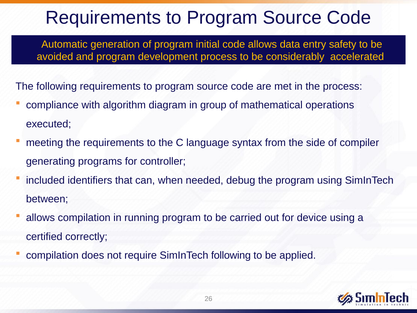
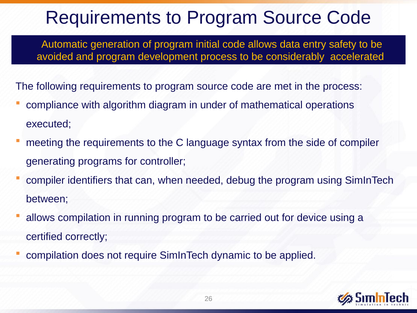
group: group -> under (213, 105)
included: included -> compiler (45, 180)
SimInTech following: following -> dynamic (231, 255)
